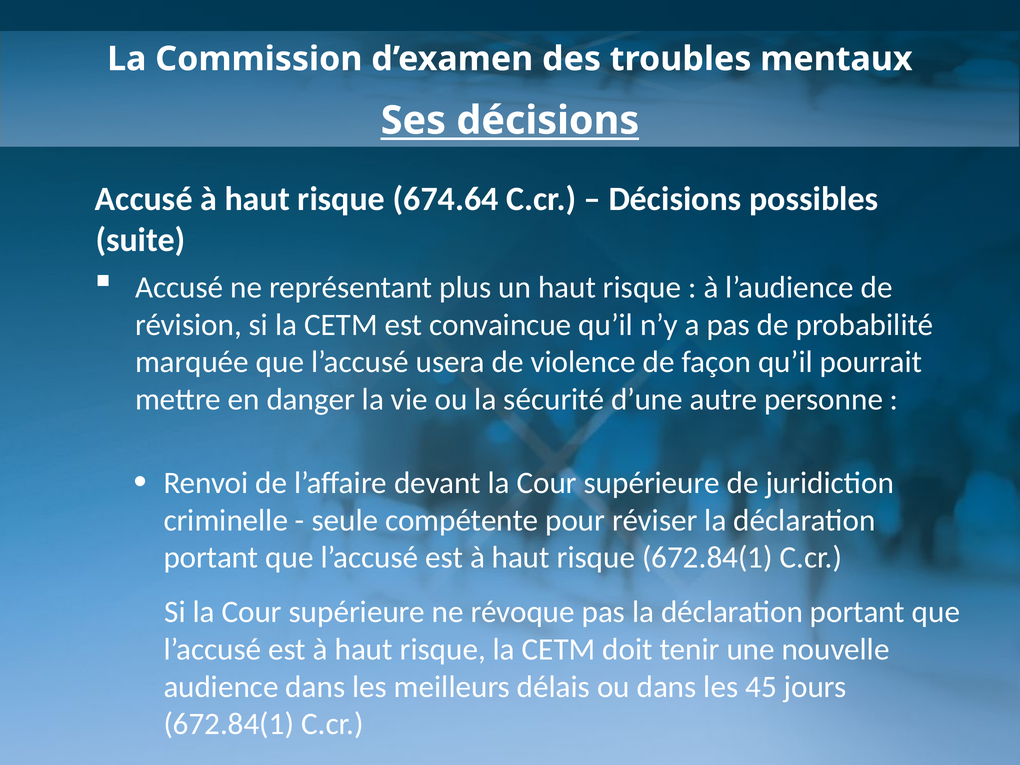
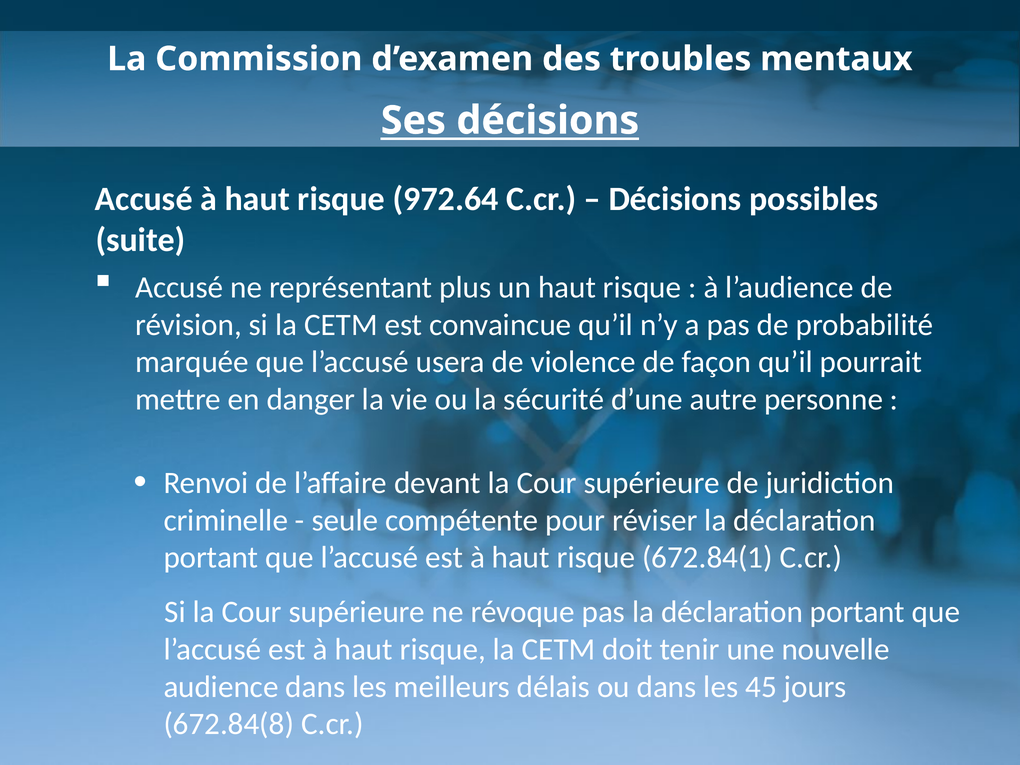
674.64: 674.64 -> 972.64 (446, 199)
672.84(1: 672.84(1 -> 672.84(8 (229, 724)
